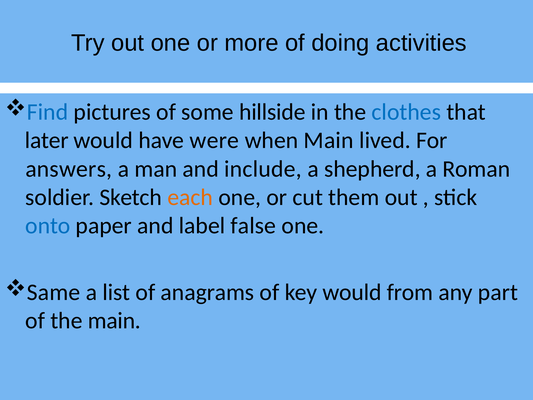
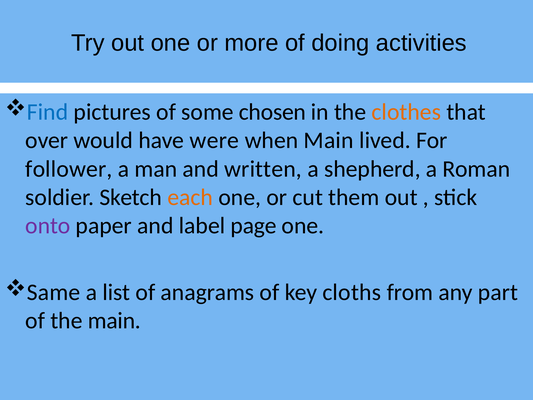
hillside: hillside -> chosen (272, 112)
clothes colour: blue -> orange (406, 112)
later: later -> over (47, 140)
answers: answers -> follower (69, 169)
include: include -> written (263, 169)
onto colour: blue -> purple (48, 226)
false: false -> page (254, 226)
key would: would -> cloths (352, 292)
